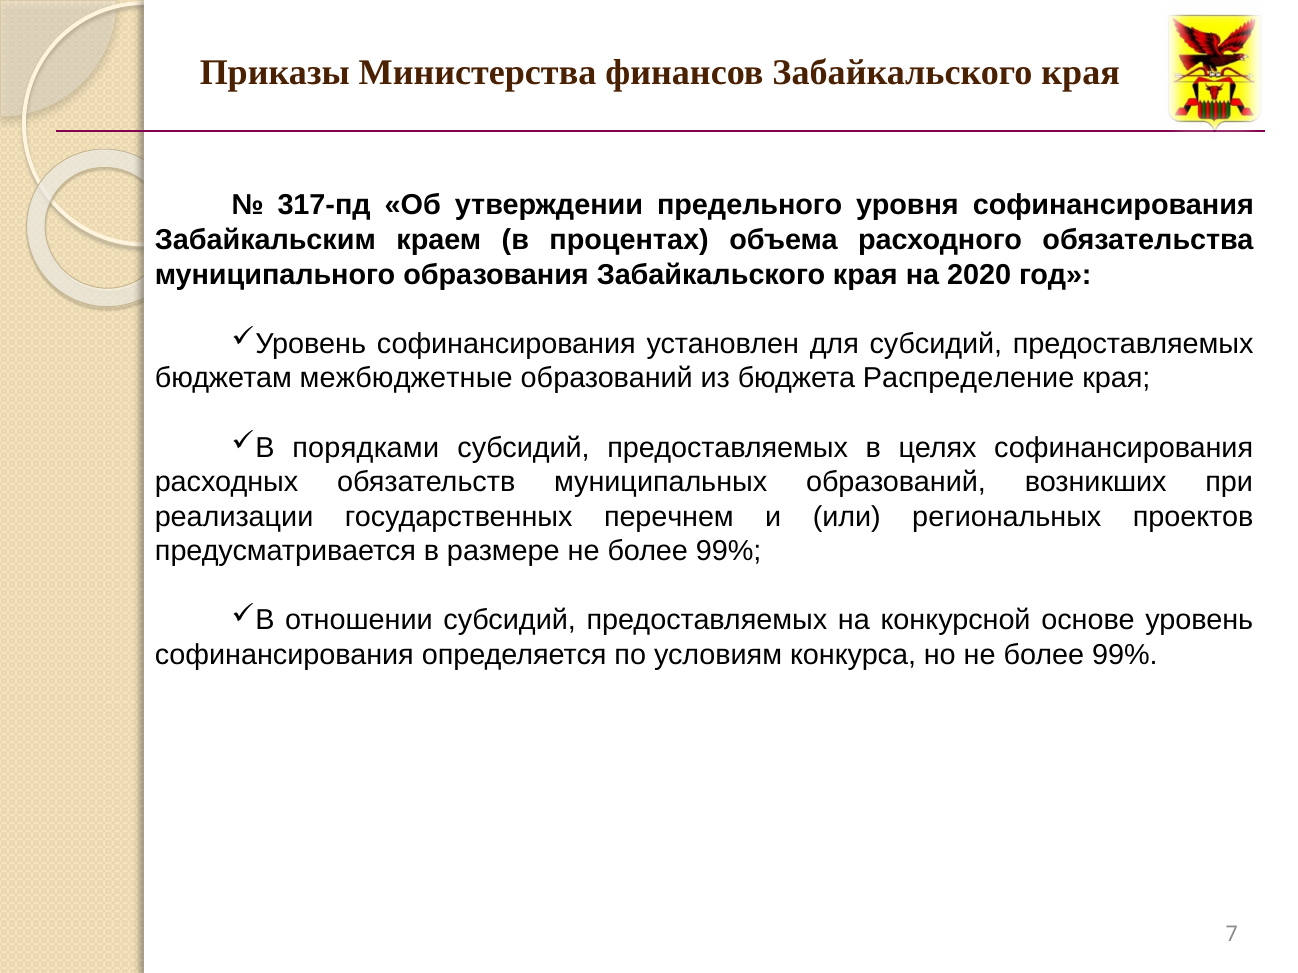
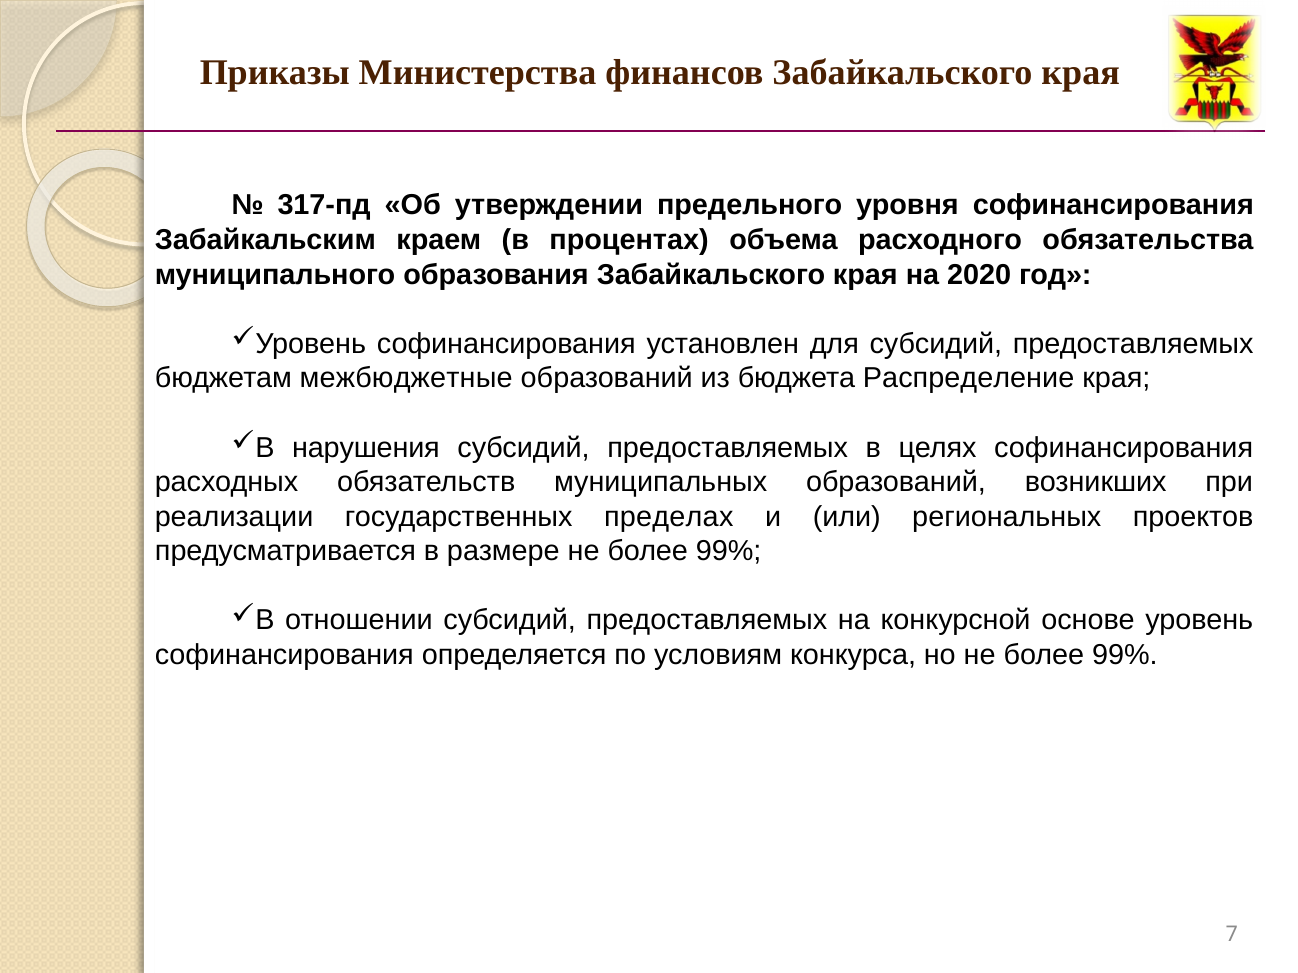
порядками: порядками -> нарушения (366, 448)
перечнем: перечнем -> пределах (669, 517)
